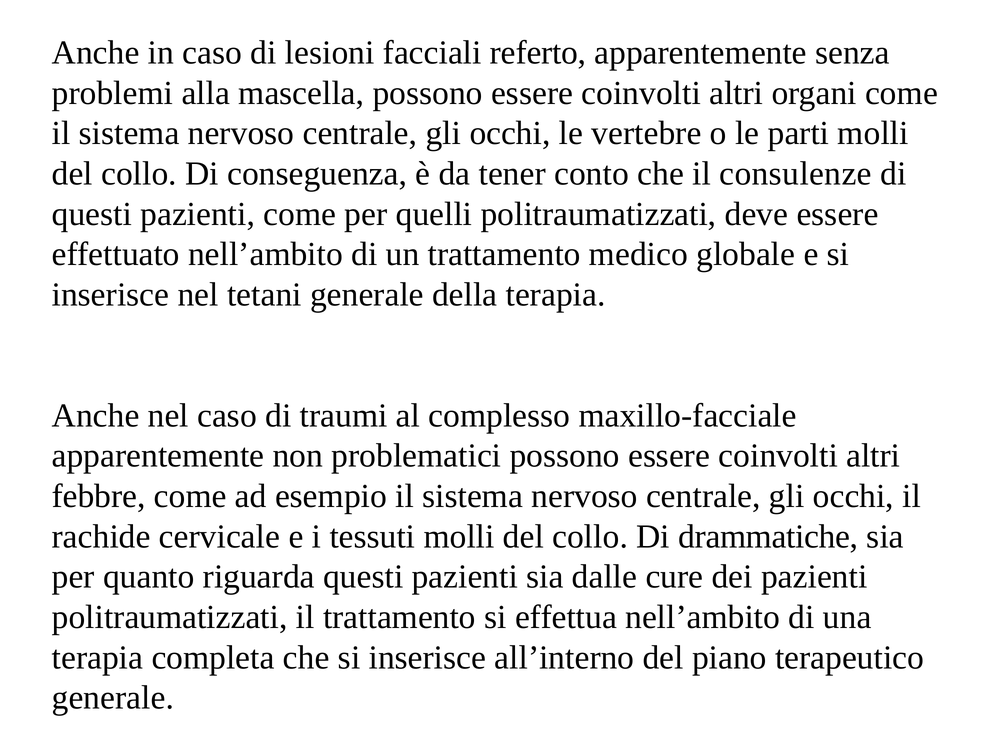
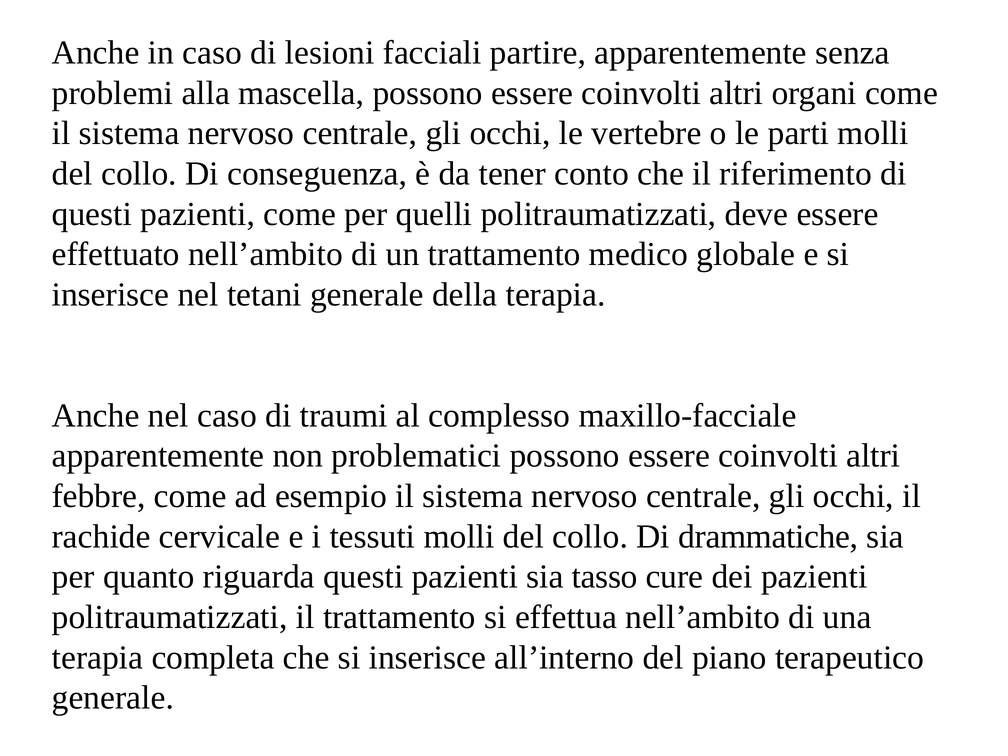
referto: referto -> partire (538, 53)
consulenze: consulenze -> riferimento (796, 174)
dalle: dalle -> tasso (605, 577)
